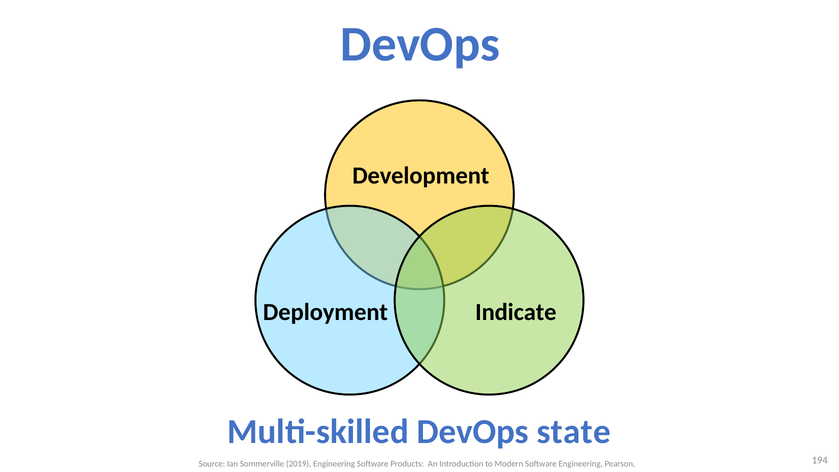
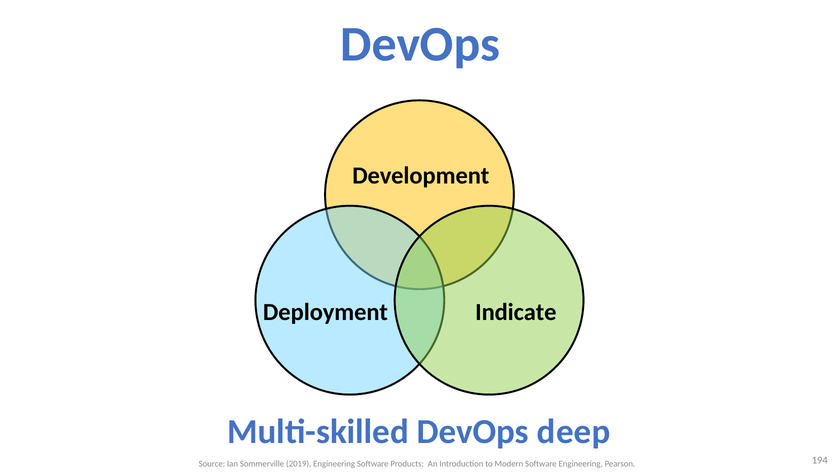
state: state -> deep (574, 432)
